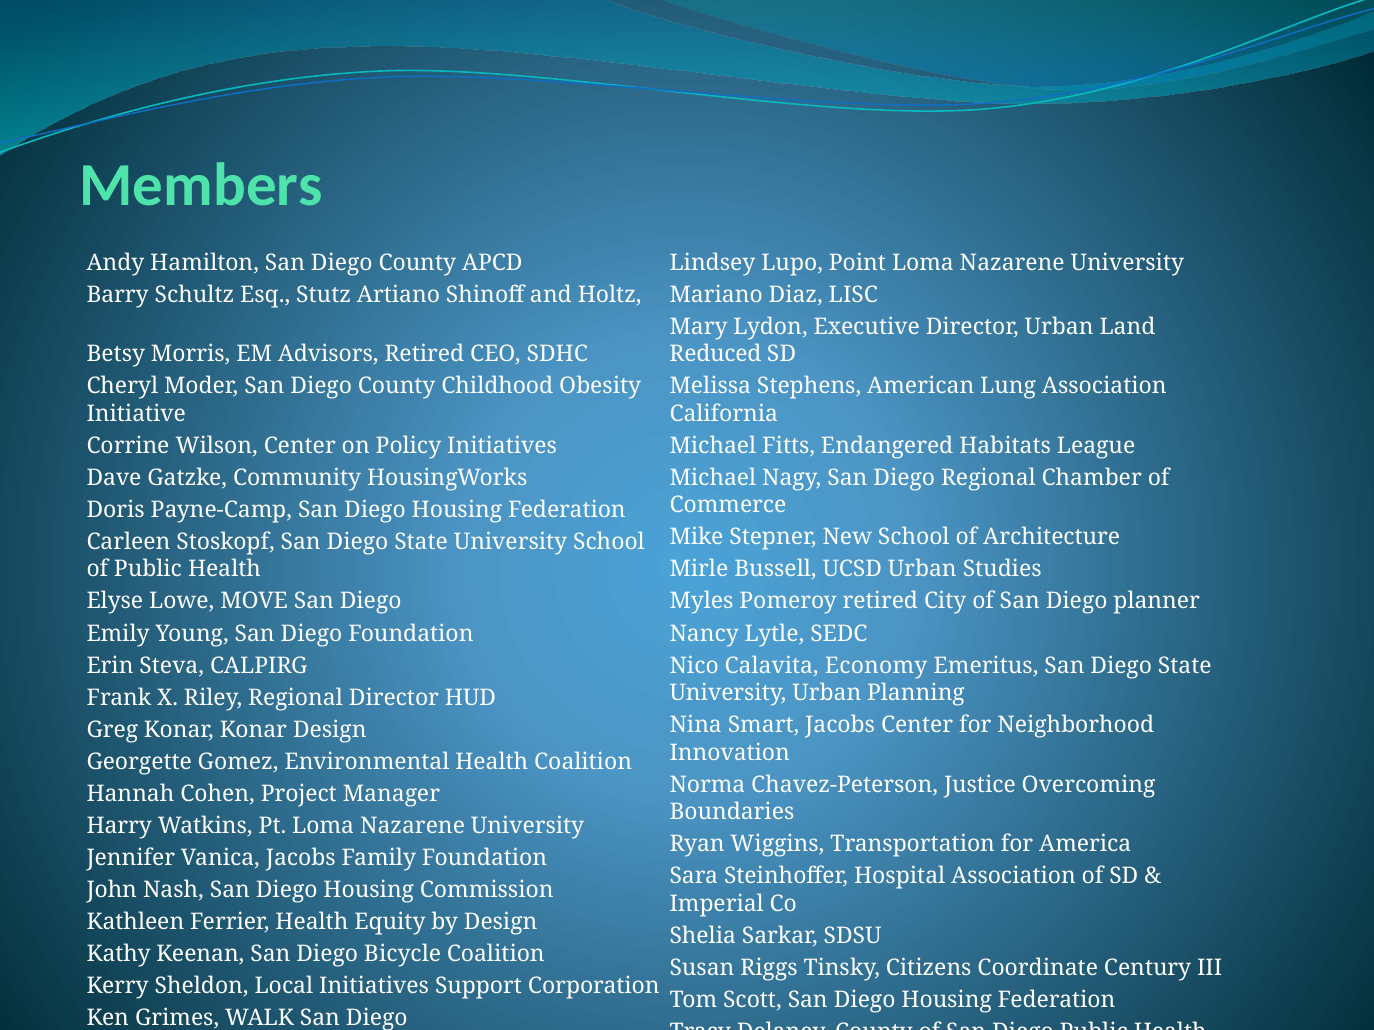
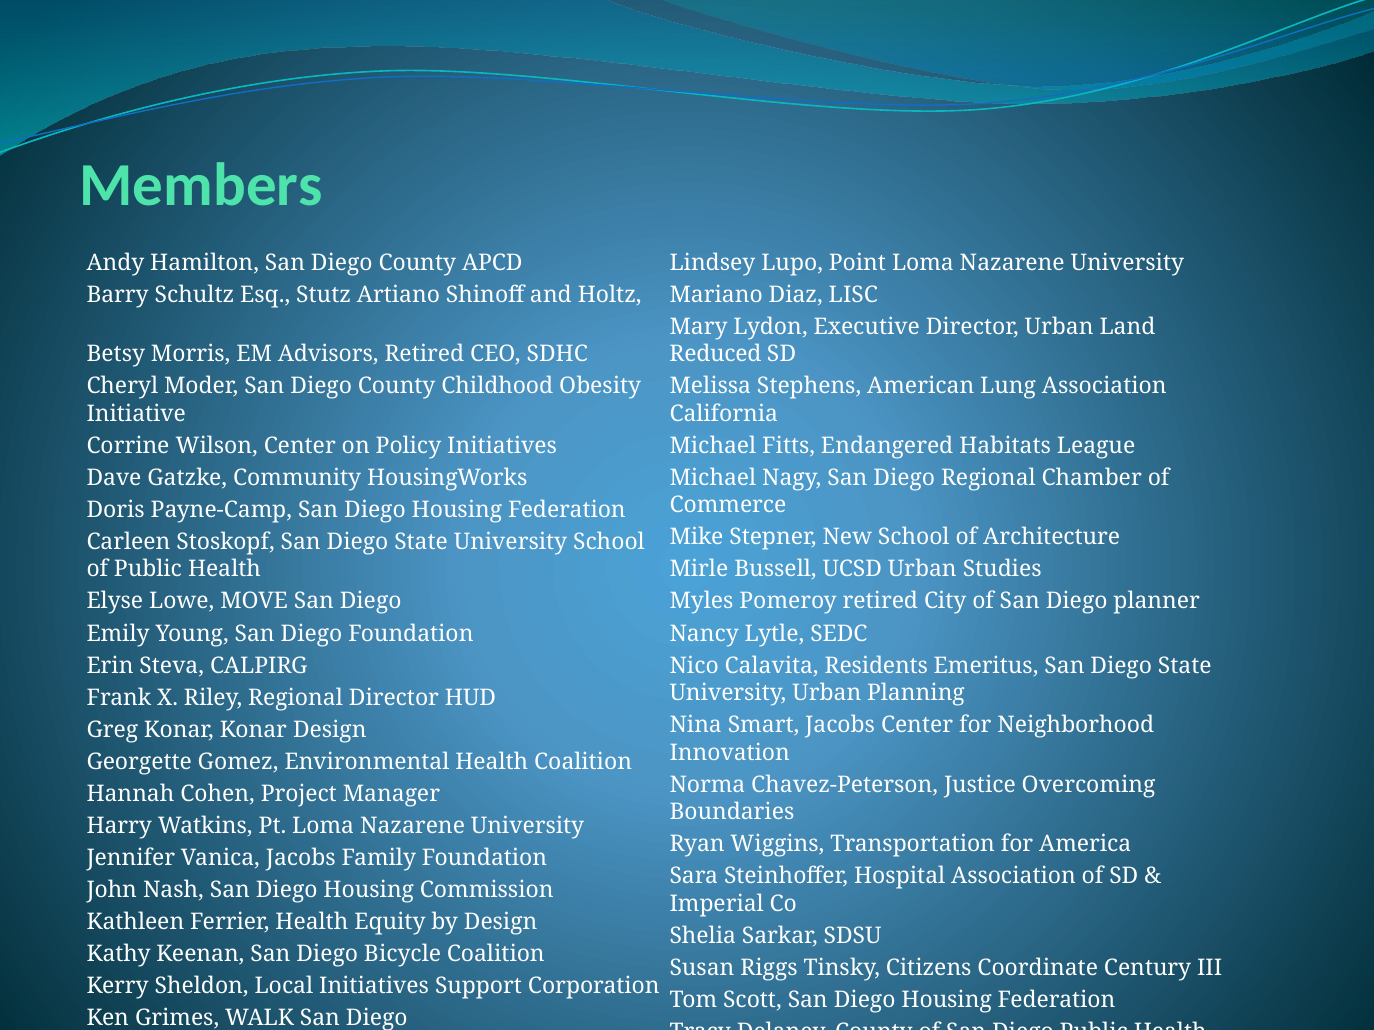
Economy: Economy -> Residents (876, 666)
